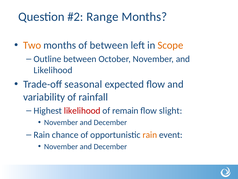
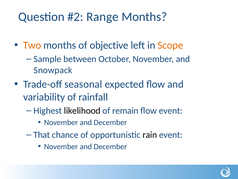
of between: between -> objective (109, 45)
Outline: Outline -> Sample (47, 59)
Likelihood: Likelihood -> Snowpack (53, 70)
likelihood colour: red -> black (82, 110)
flow slight: slight -> event (171, 110)
Rain: Rain -> That (42, 134)
rain colour: orange -> black (150, 134)
